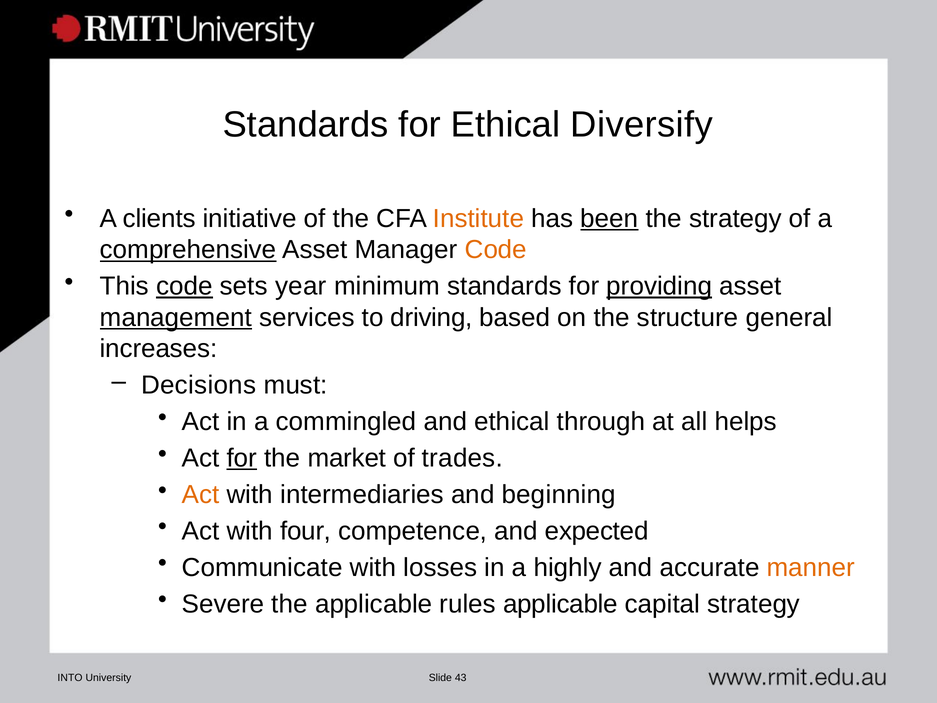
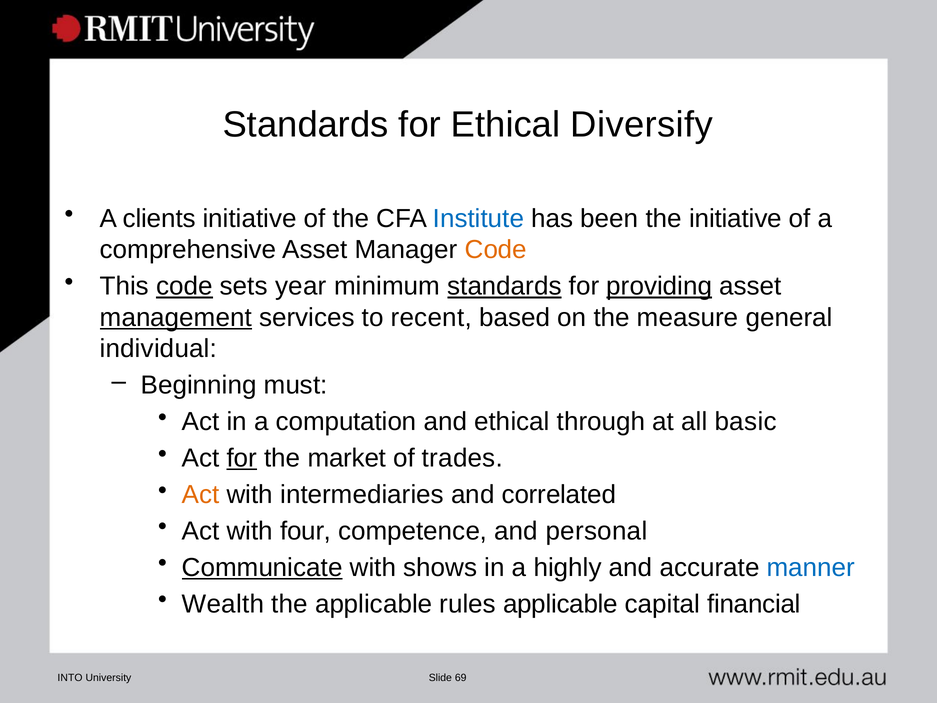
Institute colour: orange -> blue (478, 218)
been underline: present -> none (609, 218)
the strategy: strategy -> initiative (736, 218)
comprehensive underline: present -> none (188, 250)
standards underline: none -> present (504, 286)
driving: driving -> recent (431, 317)
structure: structure -> measure (688, 317)
increases: increases -> individual (158, 349)
Decisions: Decisions -> Beginning (199, 385)
commingled: commingled -> computation (346, 422)
helps: helps -> basic (746, 422)
beginning: beginning -> correlated (559, 494)
expected: expected -> personal (596, 531)
Communicate underline: none -> present (262, 567)
losses: losses -> shows (440, 567)
manner colour: orange -> blue (811, 567)
Severe: Severe -> Wealth (223, 604)
capital strategy: strategy -> financial (754, 604)
43: 43 -> 69 (461, 678)
